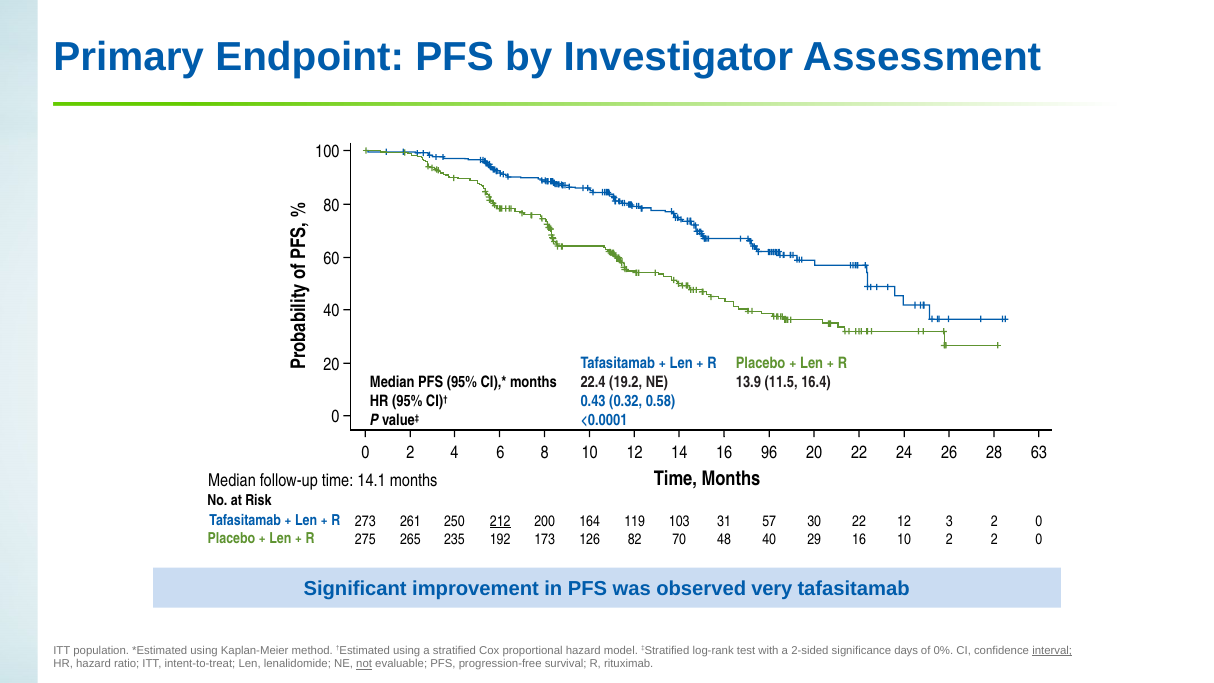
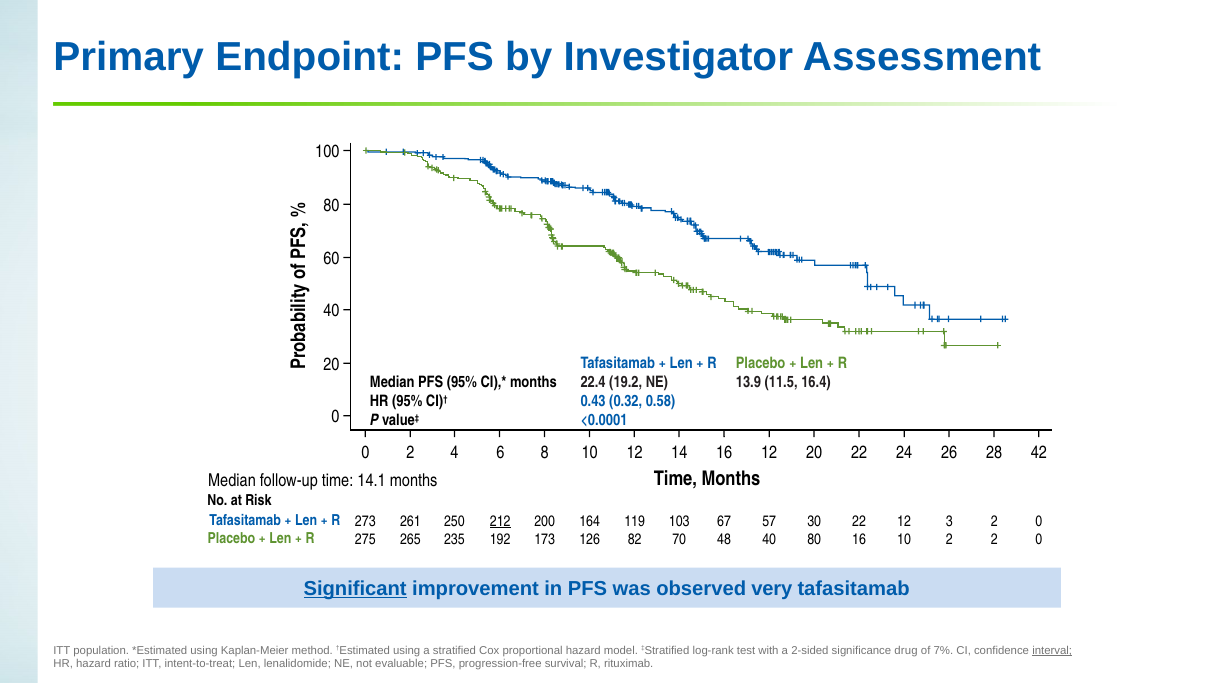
16 96: 96 -> 12 (769, 453)
63: 63 -> 42 (1039, 453)
31: 31 -> 67 (724, 521)
40 29: 29 -> 80 (814, 539)
Significant underline: none -> present (355, 589)
days: days -> drug (906, 650)
0%: 0% -> 7% (943, 650)
not underline: present -> none (364, 664)
